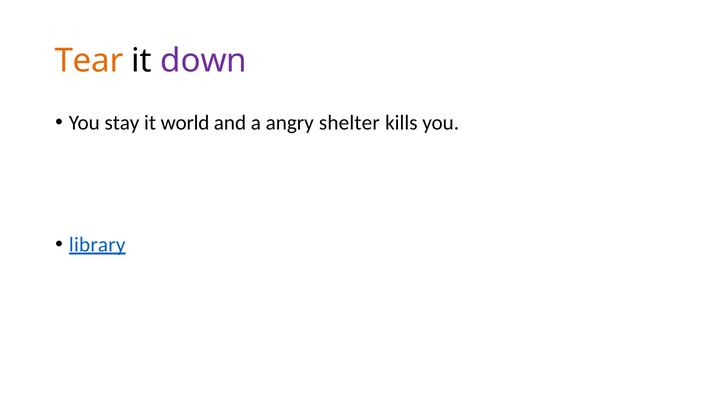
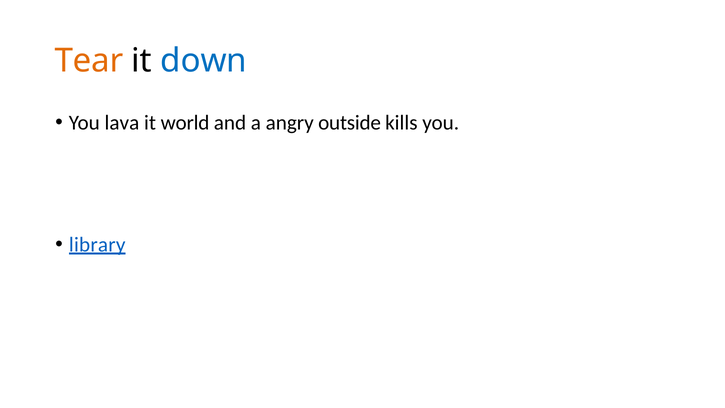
down colour: purple -> blue (204, 61)
stay: stay -> lava (122, 123)
shelter: shelter -> outside (350, 123)
